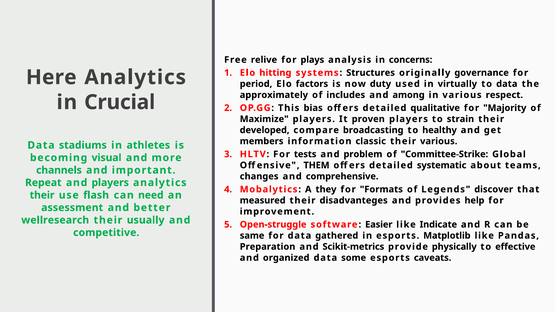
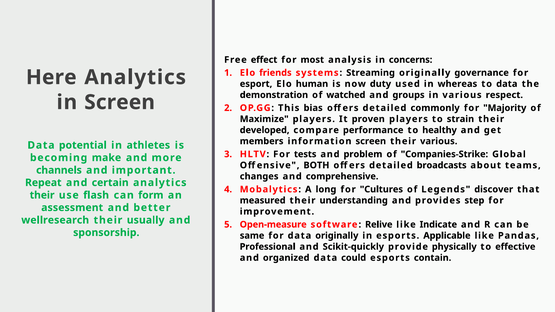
relive: relive -> effect (264, 60)
plays: plays -> most (312, 60)
hitting: hitting -> friends (275, 73)
Structures: Structures -> Streaming (371, 73)
period: period -> esport (256, 84)
factors: factors -> human (312, 84)
virtually: virtually -> whereas (457, 84)
approximately: approximately -> demonstration (274, 95)
includes: includes -> watched (346, 95)
among: among -> groups (409, 95)
in Crucial: Crucial -> Screen (120, 102)
qualitative: qualitative -> commonly (435, 108)
broadcasting: broadcasting -> performance (373, 130)
information classic: classic -> screen (371, 141)
stadiums: stadiums -> potential (83, 145)
Committee-Strike: Committee-Strike -> Companies-Strike (444, 154)
visual: visual -> make (106, 158)
THEM: THEM -> BOTH (316, 165)
systematic: systematic -> broadcasts (442, 165)
and players: players -> certain (110, 183)
they: they -> long (326, 189)
Formats: Formats -> Cultures (381, 189)
need: need -> form (151, 195)
disadvanteges: disadvanteges -> understanding (354, 201)
help: help -> step (474, 201)
Open-struggle: Open-struggle -> Open-measure (273, 225)
Easier: Easier -> Relive (379, 225)
competitive: competitive -> sponsorship (106, 233)
data gathered: gathered -> originally (337, 236)
Matplotlib: Matplotlib -> Applicable (447, 236)
Preparation: Preparation -> Professional (268, 247)
Scikit-metrics: Scikit-metrics -> Scikit-quickly (353, 247)
some: some -> could (354, 258)
caveats: caveats -> contain (433, 258)
